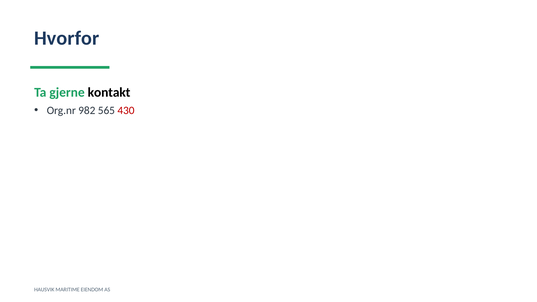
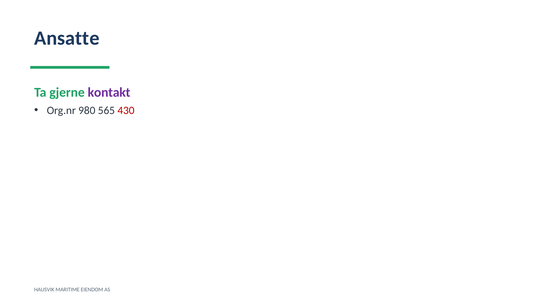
Hvorfor: Hvorfor -> Ansatte (67, 38)
kontakt colour: black -> purple (109, 92)
982: 982 -> 980 (87, 110)
